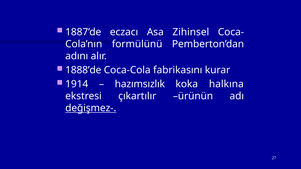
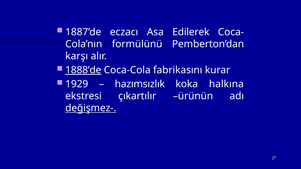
Zihinsel: Zihinsel -> Edilerek (191, 32)
adını: adını -> karşı (77, 56)
1888’de underline: none -> present (83, 70)
1914: 1914 -> 1929 (77, 84)
